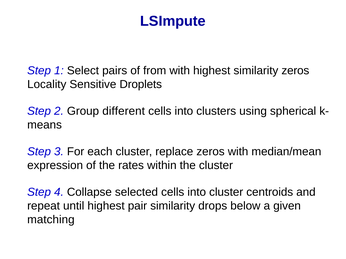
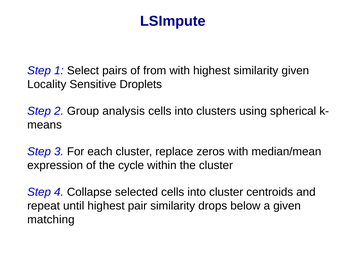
similarity zeros: zeros -> given (295, 71)
different: different -> analysis (124, 111)
rates: rates -> cycle (131, 166)
